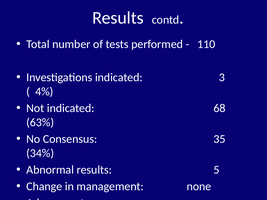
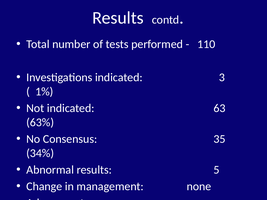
4%: 4% -> 1% (44, 92)
68: 68 -> 63 (220, 108)
